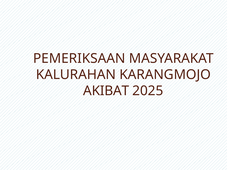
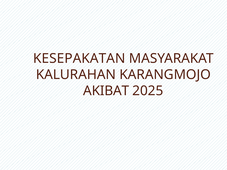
PEMERIKSAAN: PEMERIKSAAN -> KESEPAKATAN (79, 58)
